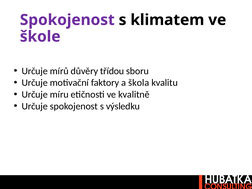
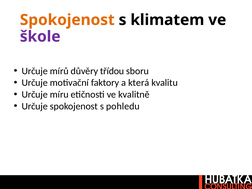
Spokojenost colour: purple -> orange (67, 20)
škola: škola -> která (139, 83)
výsledku: výsledku -> pohledu (123, 106)
